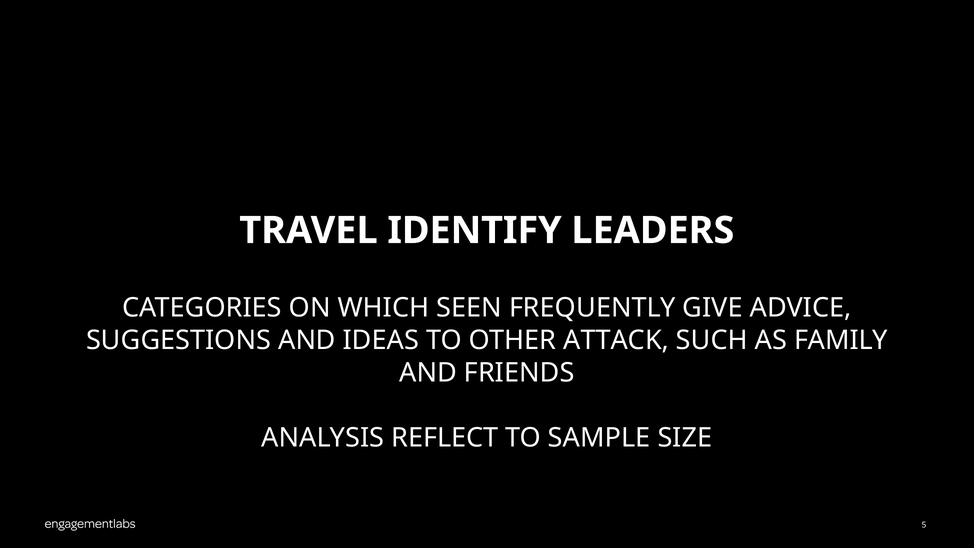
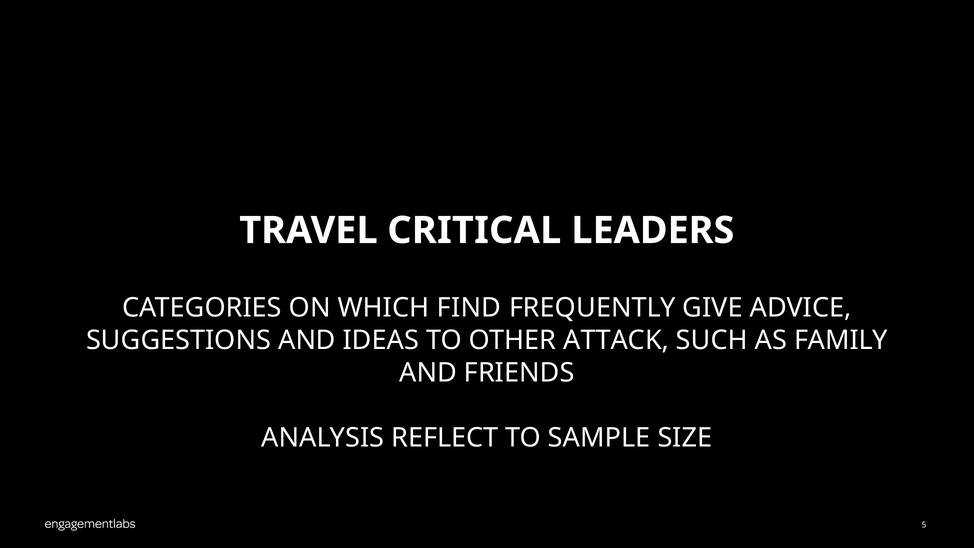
IDENTIFY: IDENTIFY -> CRITICAL (474, 230)
SEEN: SEEN -> FIND (469, 308)
